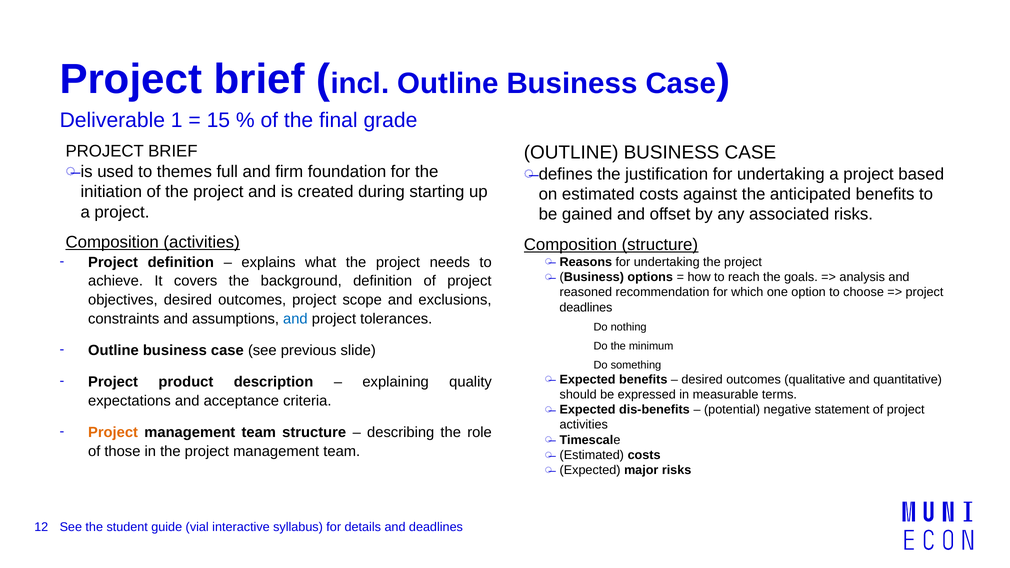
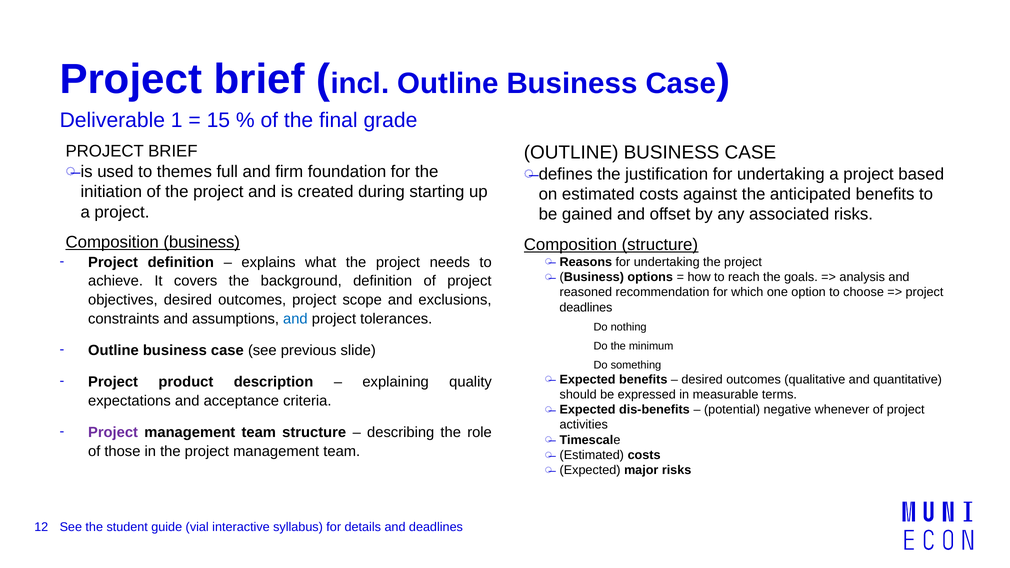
Composition activities: activities -> business (202, 242)
statement: statement -> whenever (842, 410)
Project colour: orange -> purple (113, 432)
